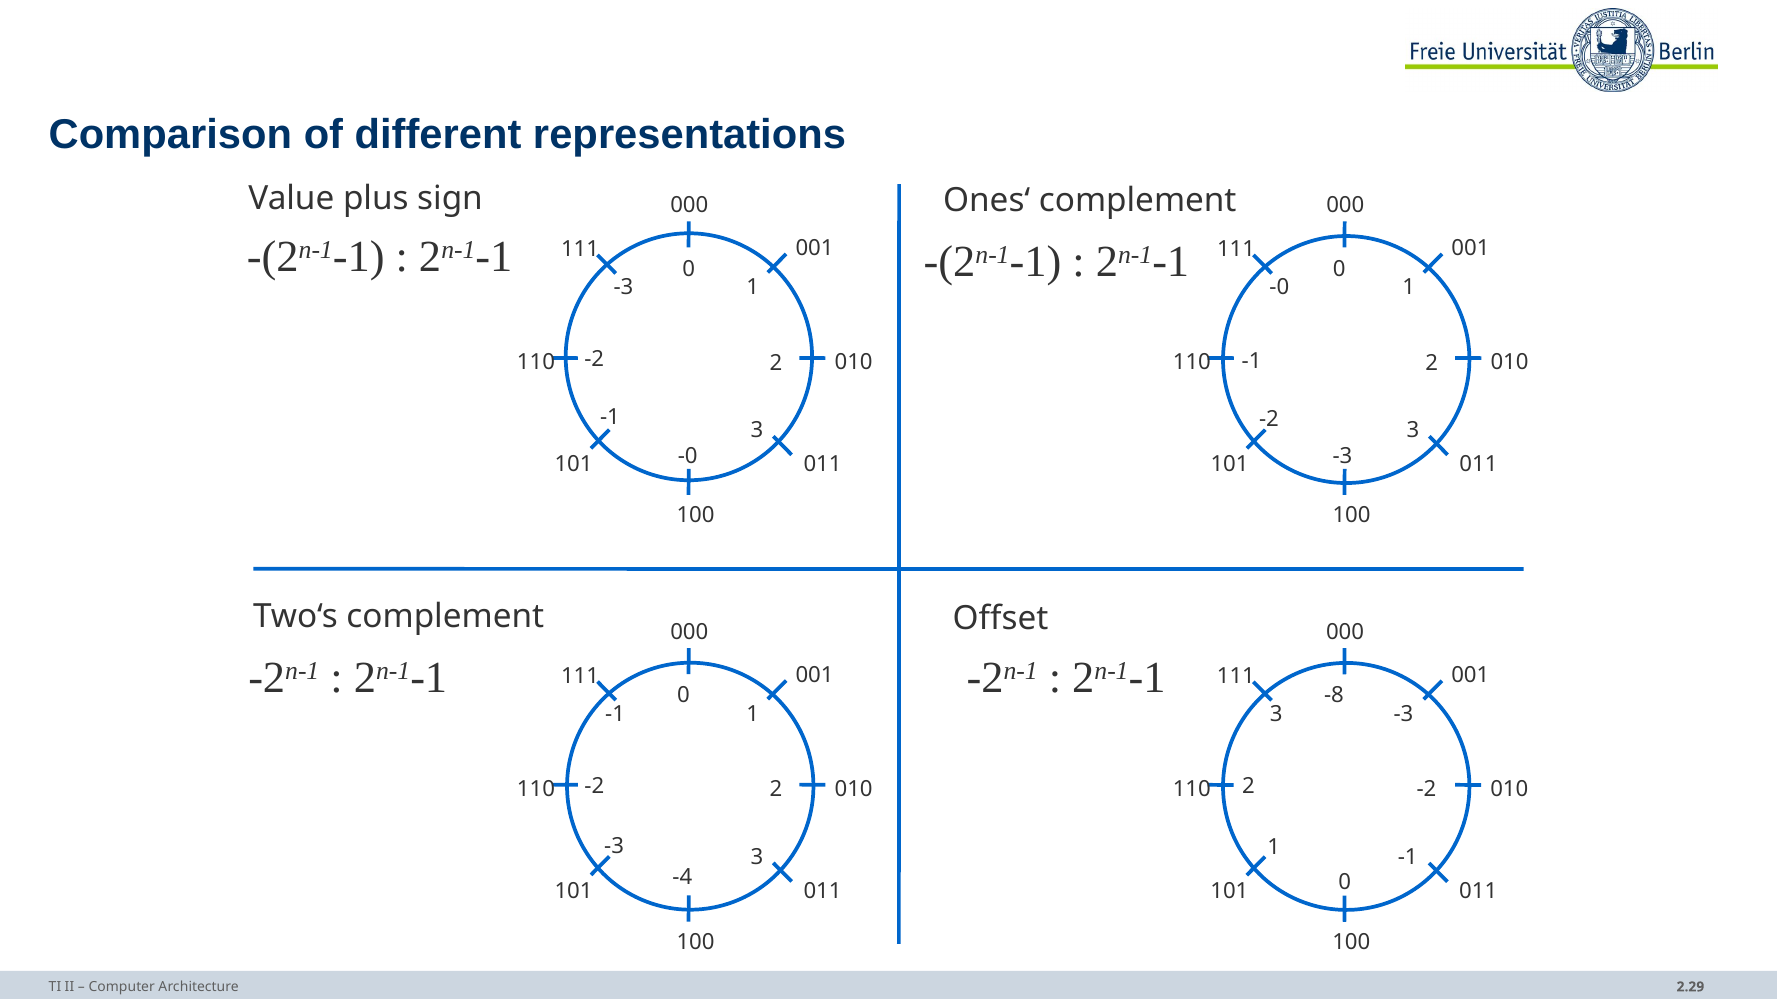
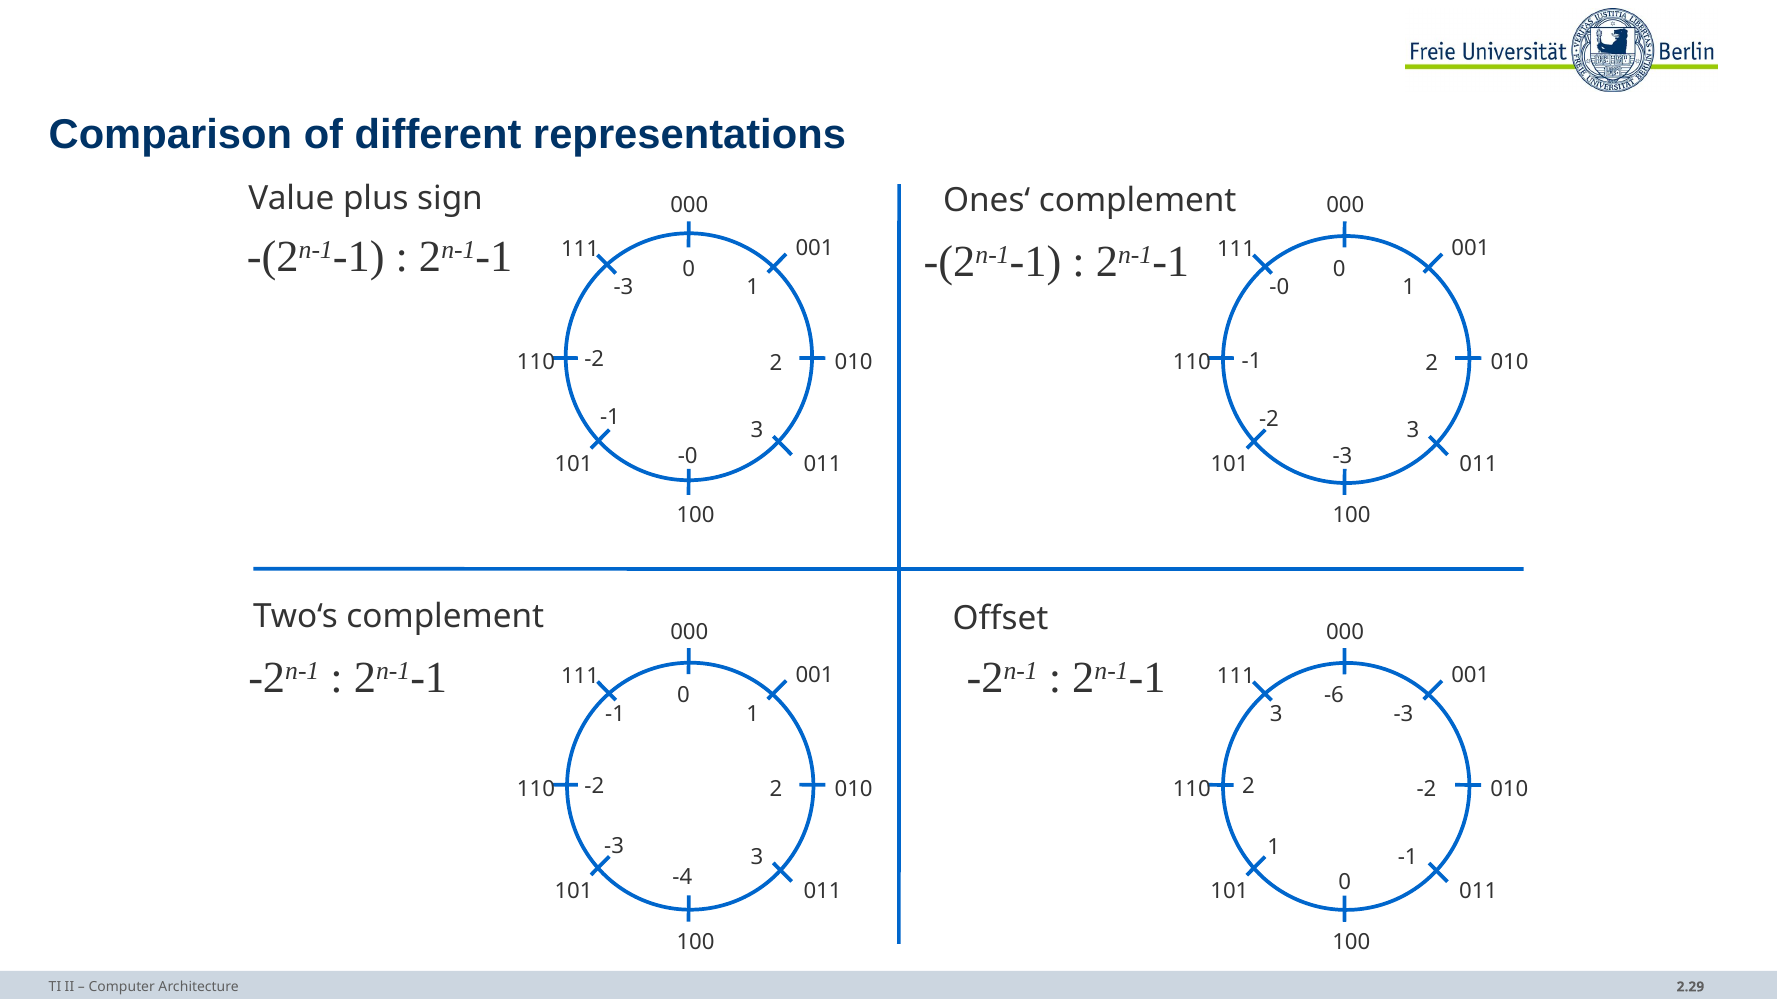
-8: -8 -> -6 (1334, 696)
